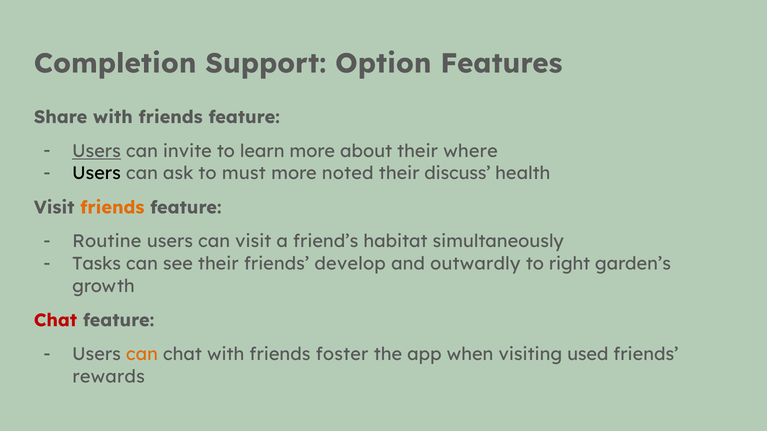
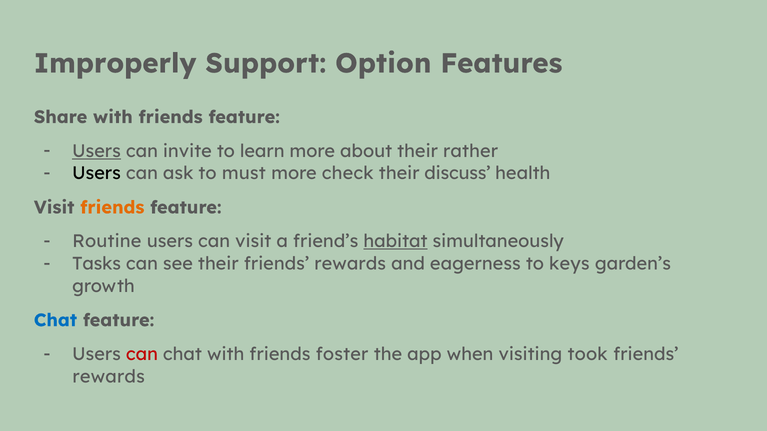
Completion: Completion -> Improperly (115, 64)
where: where -> rather (471, 151)
noted: noted -> check (348, 174)
habitat underline: none -> present (395, 242)
their friends develop: develop -> rewards (350, 264)
outwardly: outwardly -> eagerness (475, 264)
right: right -> keys (569, 264)
Chat colour: red -> blue (55, 321)
can colour: orange -> red (142, 355)
used: used -> took (588, 355)
